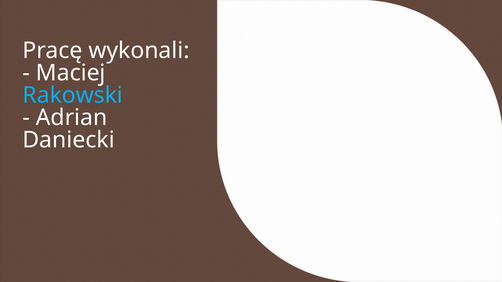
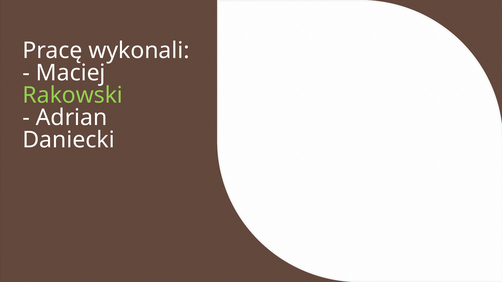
Rakowski colour: light blue -> light green (73, 95)
